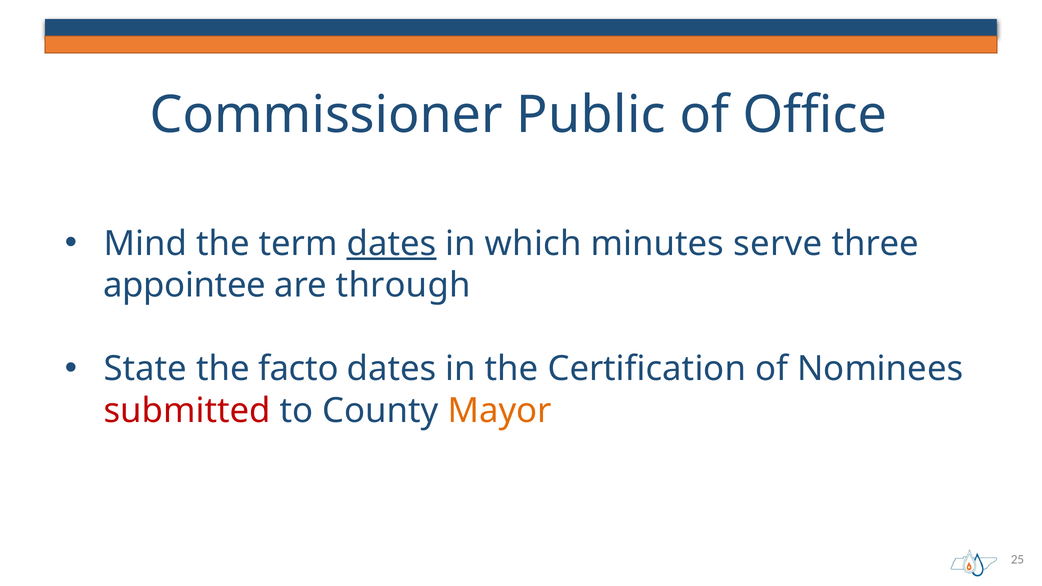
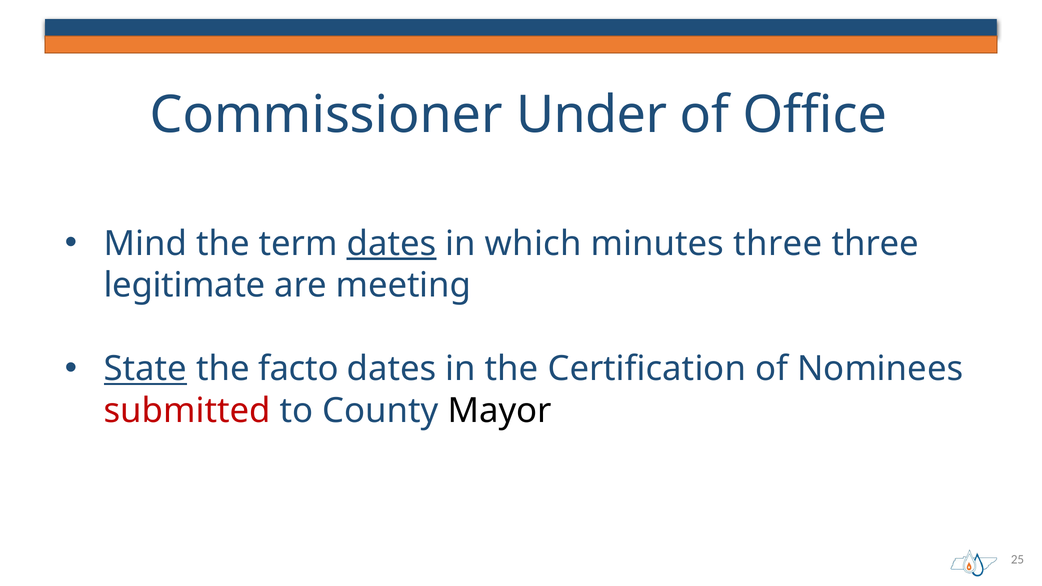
Public: Public -> Under (592, 115)
minutes serve: serve -> three (778, 244)
appointee: appointee -> legitimate (185, 286)
through: through -> meeting (403, 286)
State underline: none -> present (145, 369)
Mayor colour: orange -> black (500, 411)
